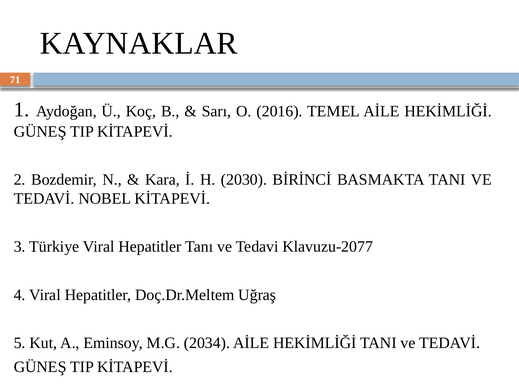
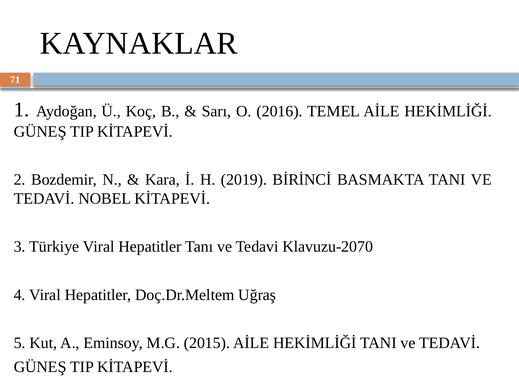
2030: 2030 -> 2019 (244, 180)
Klavuzu-2077: Klavuzu-2077 -> Klavuzu-2070 (328, 247)
2034: 2034 -> 2015 (207, 343)
